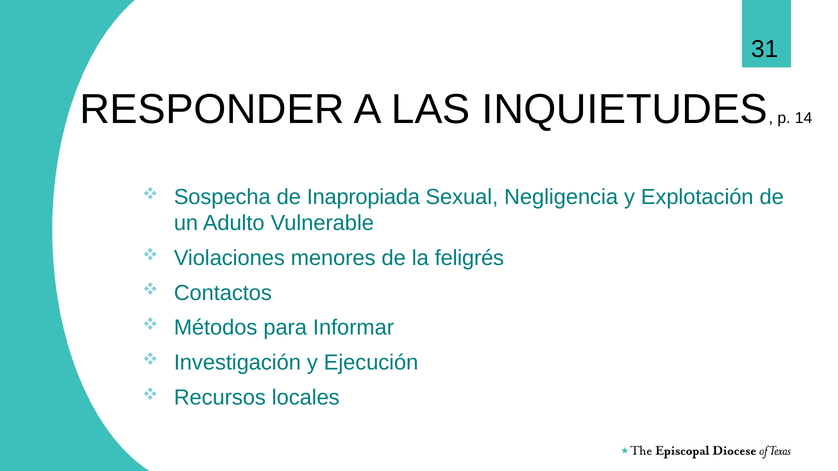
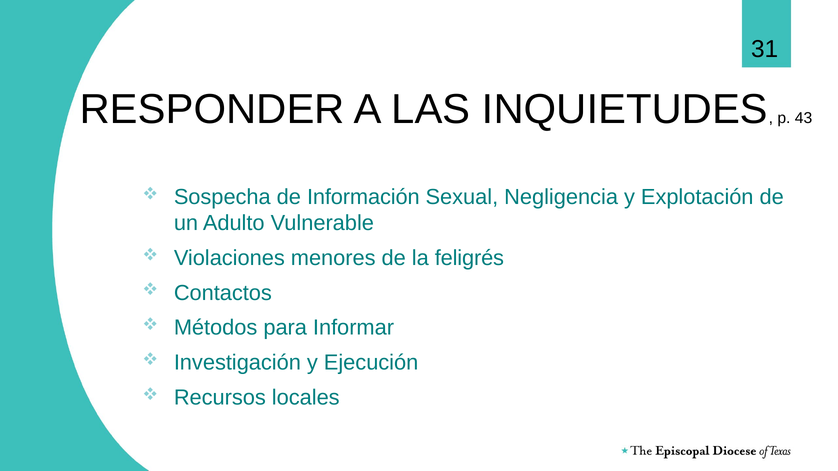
14: 14 -> 43 (804, 118)
Inapropiada: Inapropiada -> Información (363, 197)
